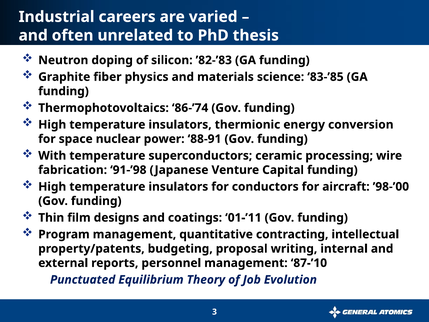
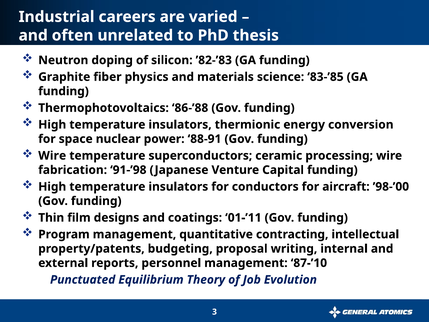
86-’74: 86-’74 -> 86-’88 (190, 108)
With: With -> Wire (52, 156)
